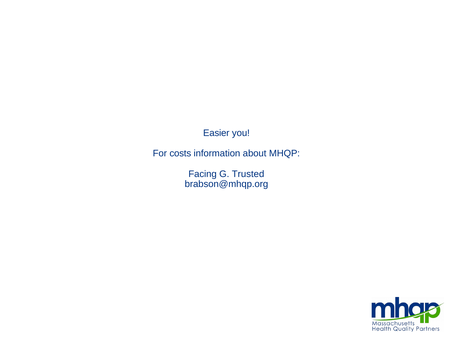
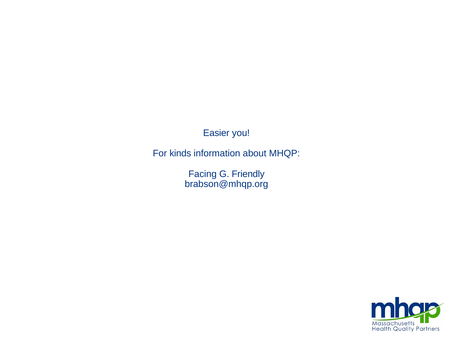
costs: costs -> kinds (180, 153)
Trusted: Trusted -> Friendly (248, 174)
